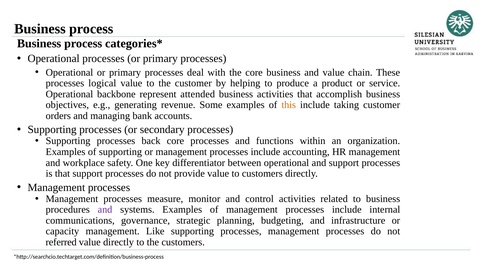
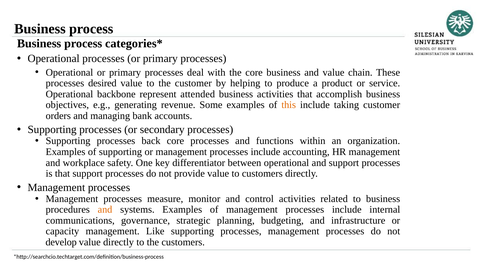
logical: logical -> desired (102, 83)
and colour: purple -> orange (105, 210)
referred: referred -> develop (61, 242)
